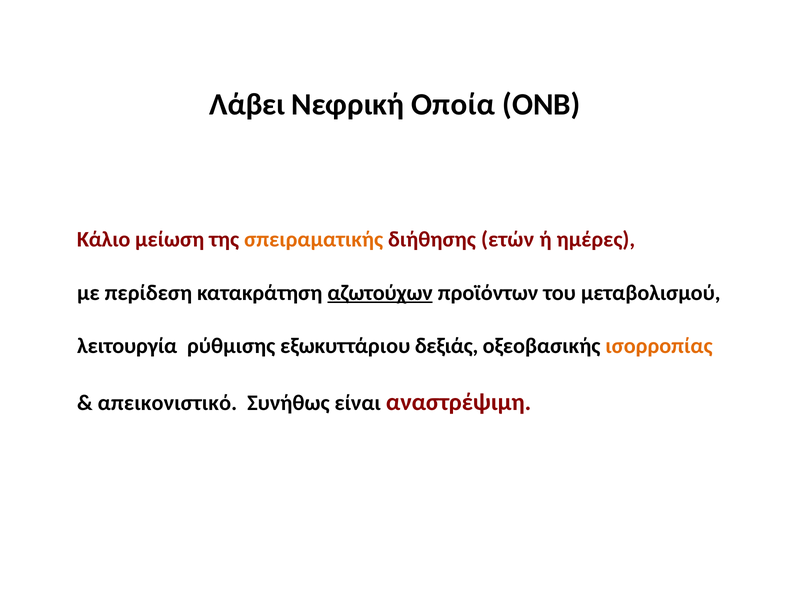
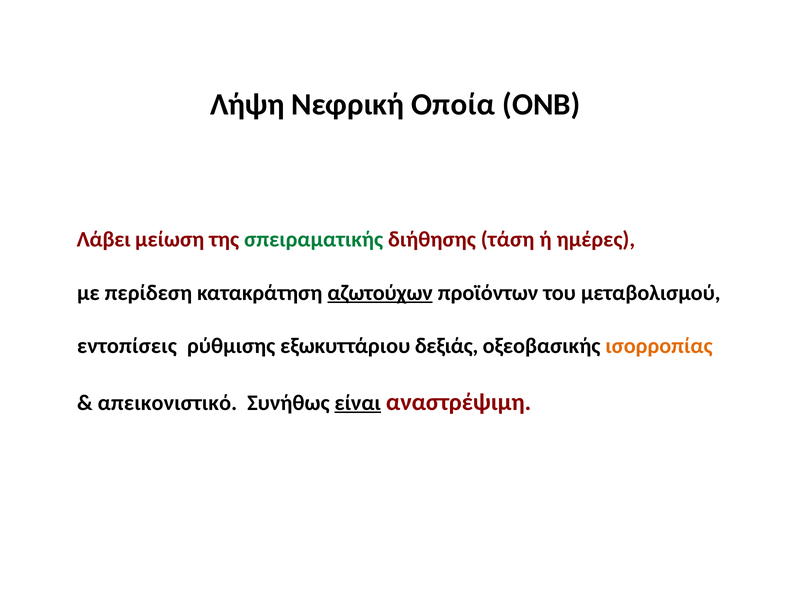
Λάβει: Λάβει -> Λήψη (247, 104)
Κάλιο: Κάλιο -> Λάβει (104, 240)
σπειραματικής colour: orange -> green (314, 240)
ετών: ετών -> τάση (508, 240)
λειτουργία: λειτουργία -> εντοπίσεις (127, 346)
είναι underline: none -> present (358, 403)
